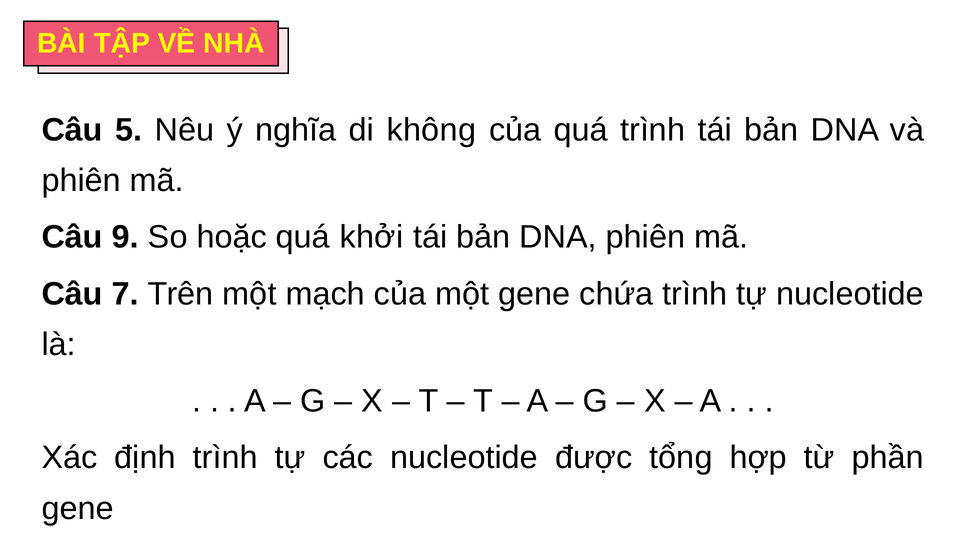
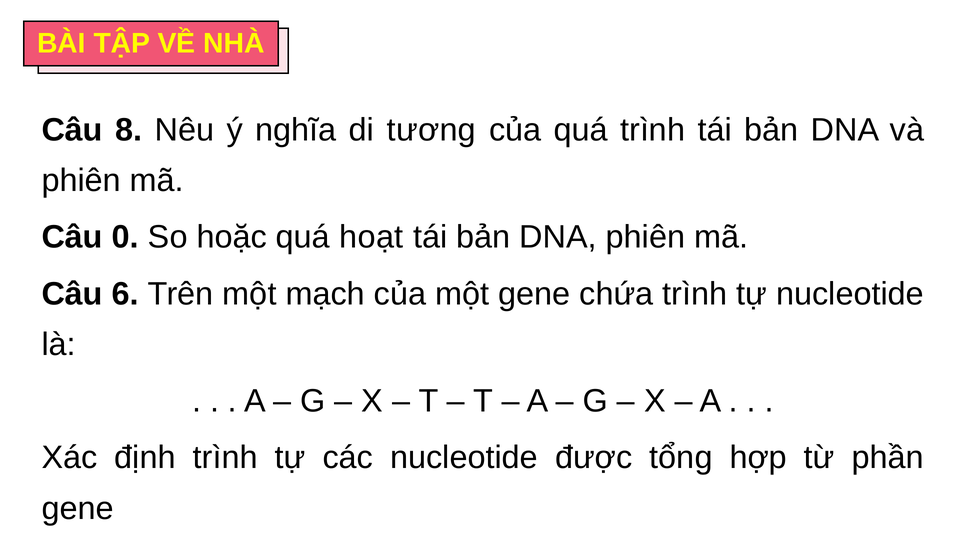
5: 5 -> 8 (129, 130)
không: không -> tương (431, 130)
9: 9 -> 0 (125, 237)
khởi: khởi -> hoạt (371, 237)
7: 7 -> 6 (125, 294)
